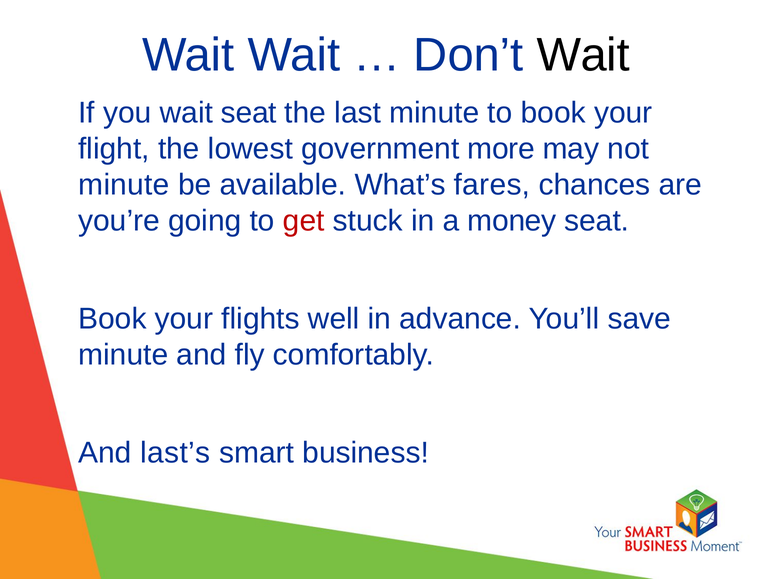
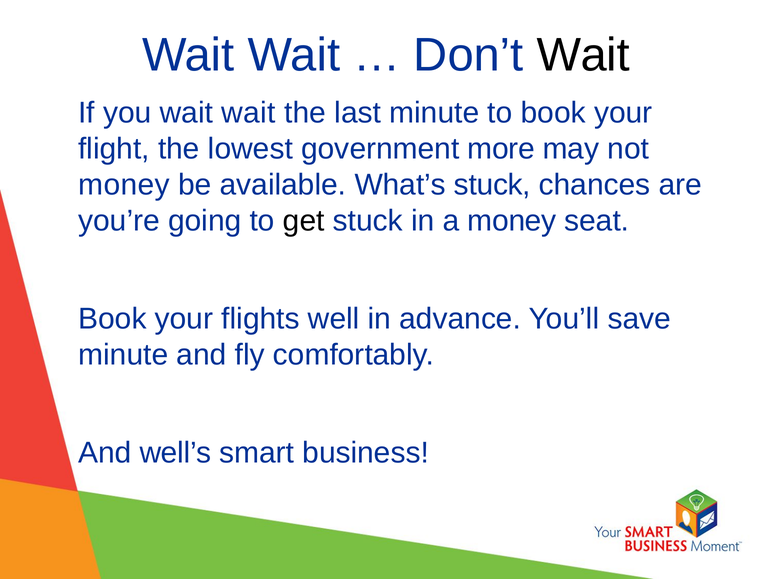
you wait seat: seat -> wait (249, 113)
minute: minute -> money (124, 185)
What’s fares: fares -> stuck (492, 185)
get colour: red -> black (304, 221)
last’s: last’s -> well’s (176, 453)
